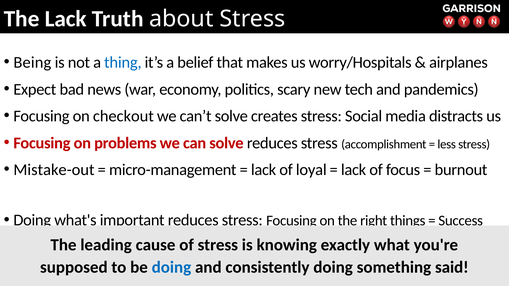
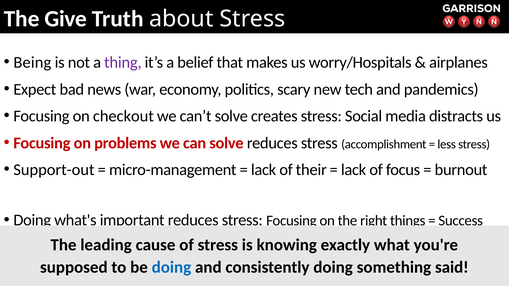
The Lack: Lack -> Give (66, 19)
thing colour: blue -> purple (123, 63)
Mistake-out: Mistake-out -> Support-out (54, 170)
loyal: loyal -> their (311, 170)
